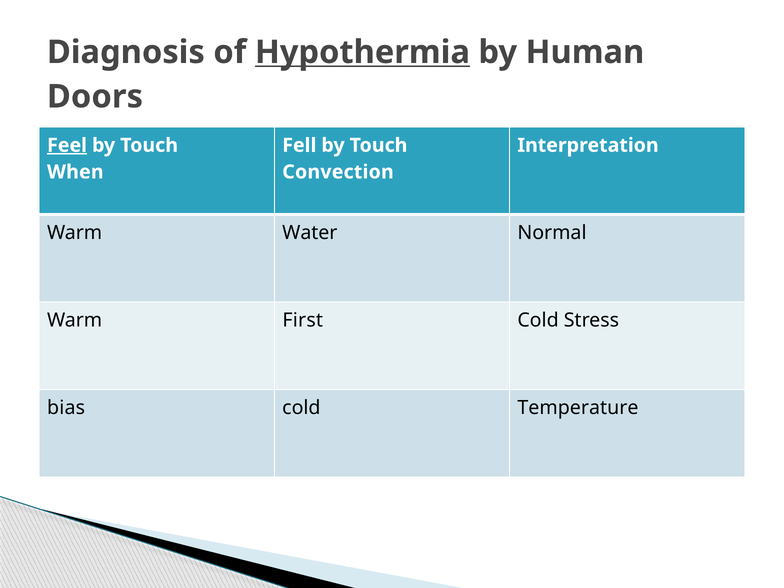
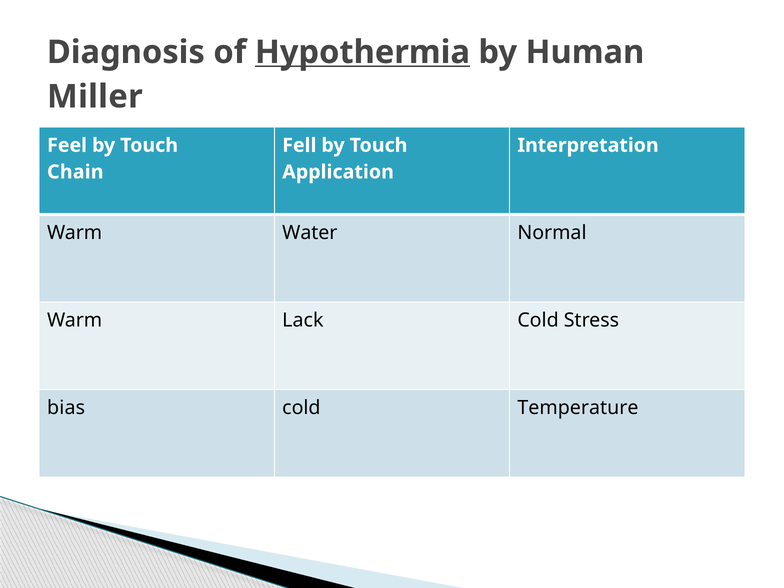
Doors: Doors -> Miller (95, 97)
Feel underline: present -> none (67, 145)
When: When -> Chain (75, 172)
Convection: Convection -> Application (338, 172)
First: First -> Lack (303, 320)
